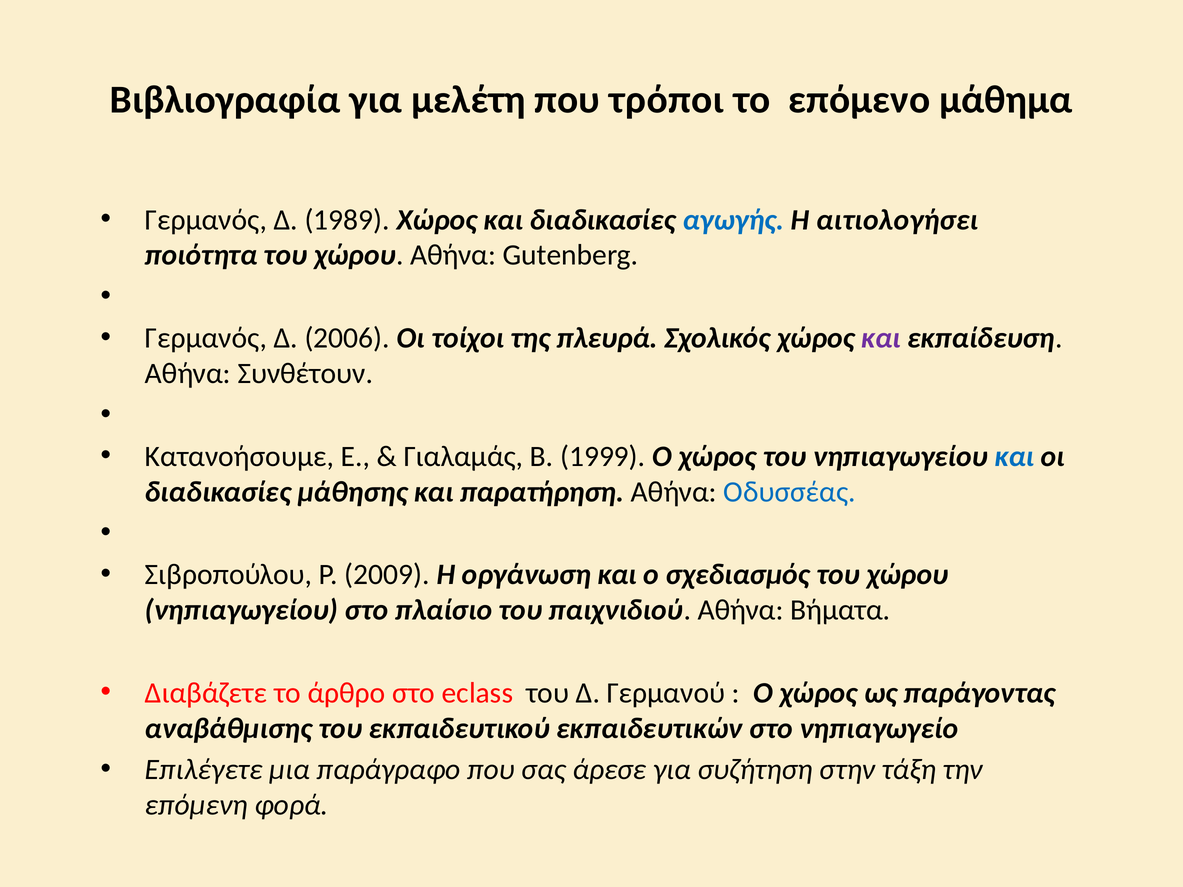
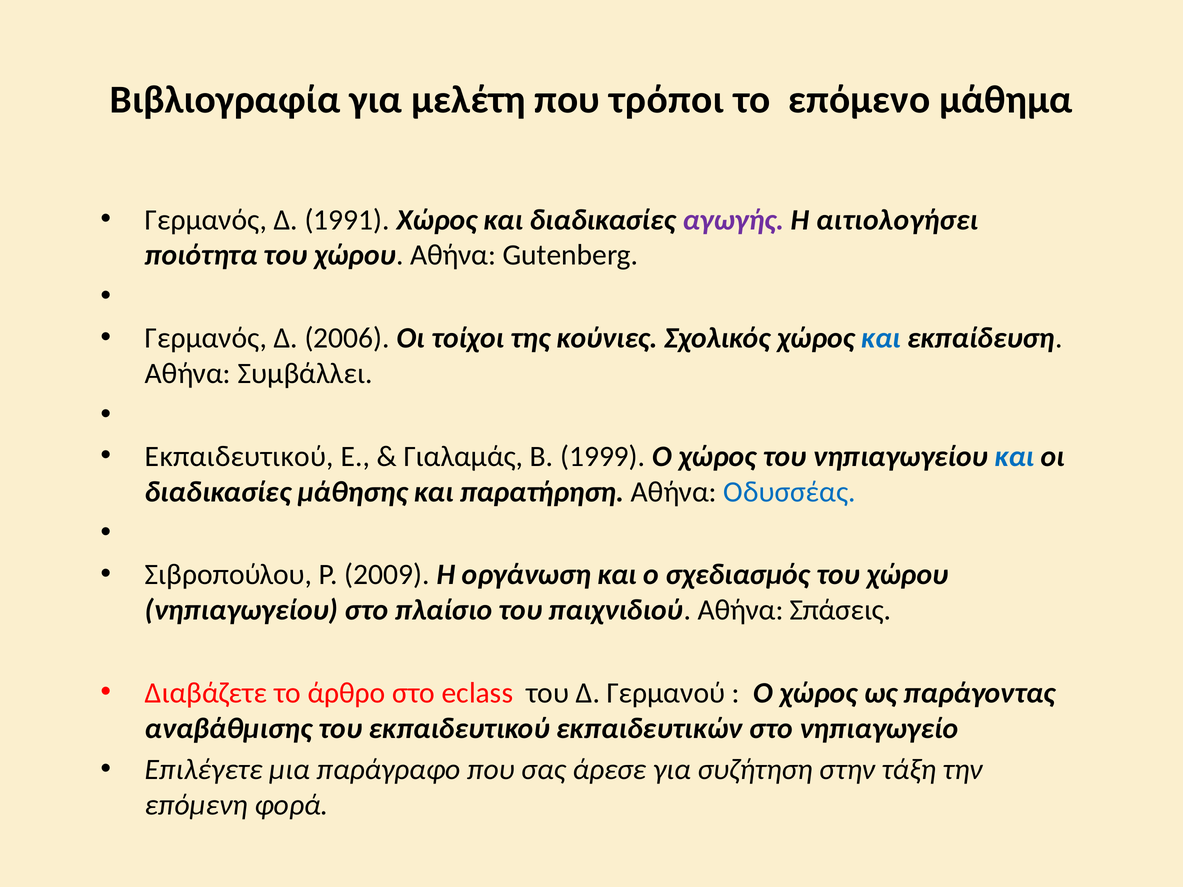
1989: 1989 -> 1991 (347, 220)
αγωγής colour: blue -> purple (733, 220)
πλευρά: πλευρά -> κούνιες (607, 338)
και colour: purple -> blue (881, 338)
Συνθέτουν: Συνθέτουν -> Συμβάλλει (305, 374)
Κατανοήσουμε: Κατανοήσουμε -> Εκπαιδευτικού (239, 456)
Βήματα: Βήματα -> Σπάσεις (840, 610)
